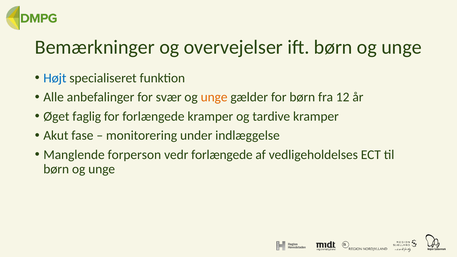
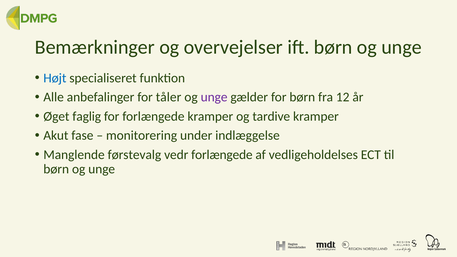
svær: svær -> tåler (169, 97)
unge colour: orange -> purple (214, 97)
forperson: forperson -> førstevalg (134, 155)
